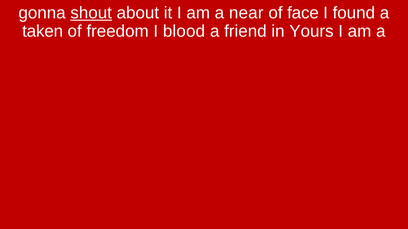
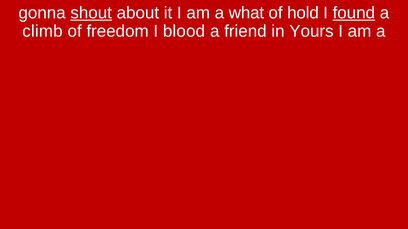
near: near -> what (246, 13)
face: face -> hold (303, 13)
found underline: none -> present (354, 13)
taken: taken -> climb (42, 31)
